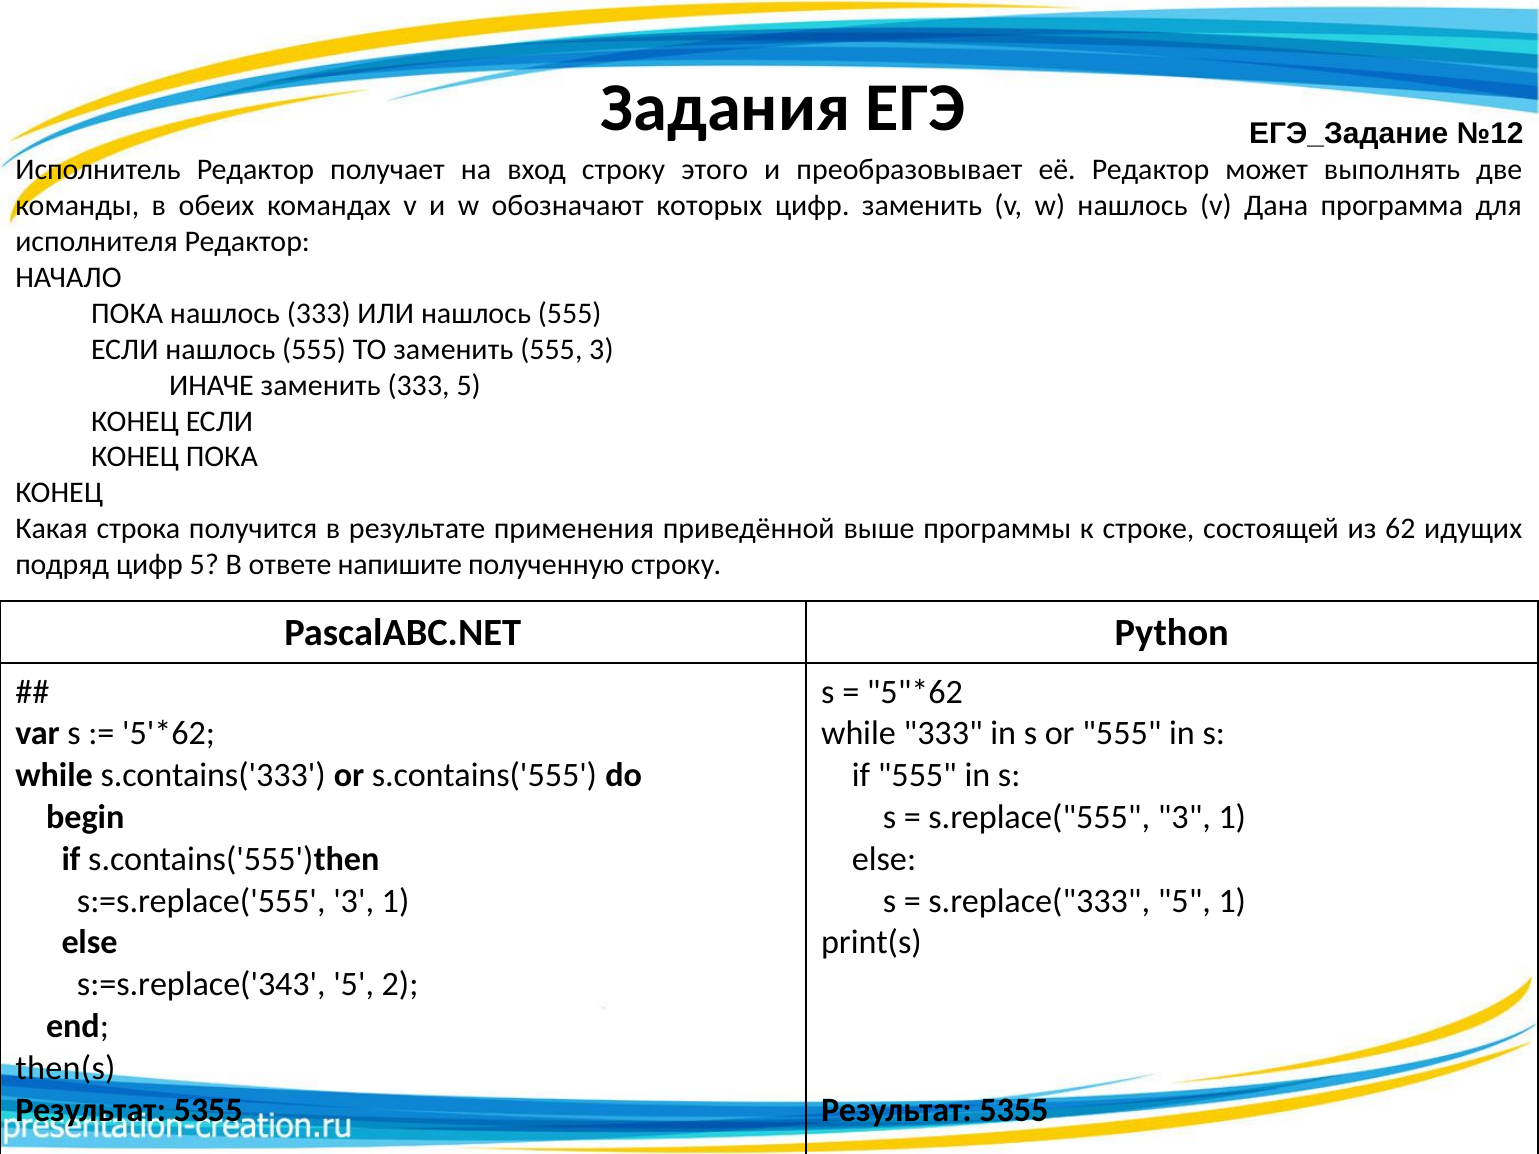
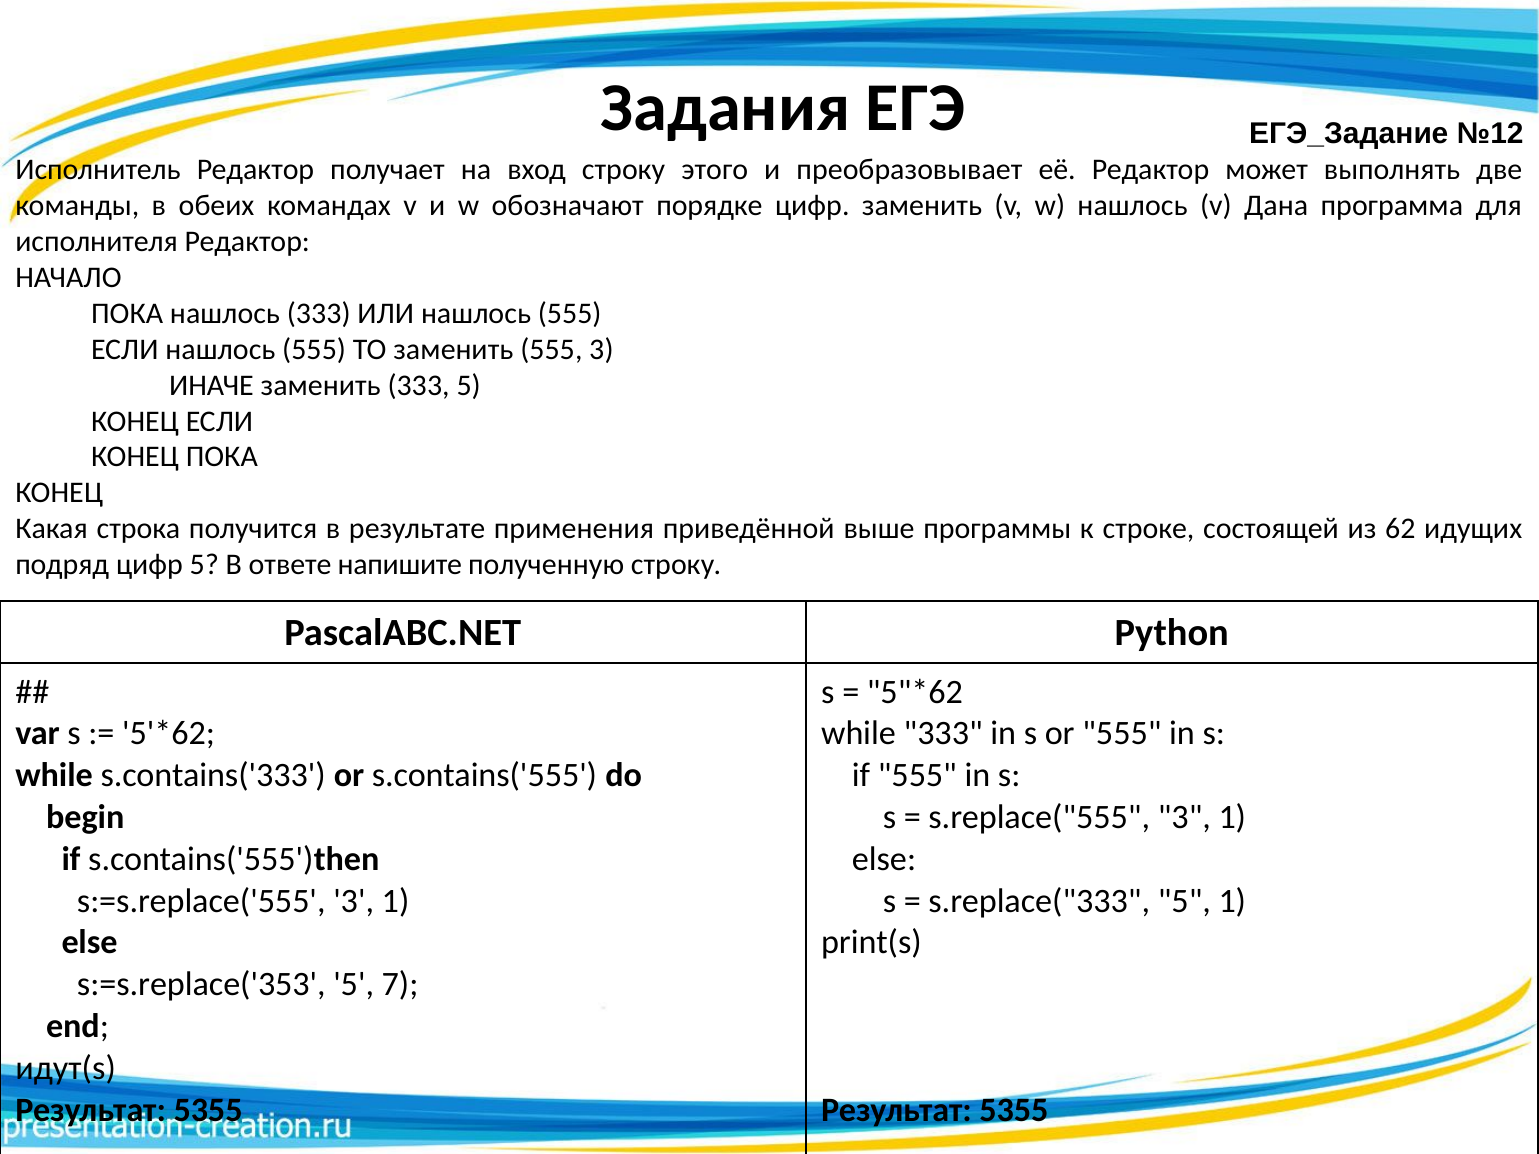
которых: которых -> порядке (709, 206)
s:=s.replace('343: s:=s.replace('343 -> s:=s.replace('353 (201, 985)
2: 2 -> 7 (400, 985)
then(s: then(s -> идут(s (66, 1068)
